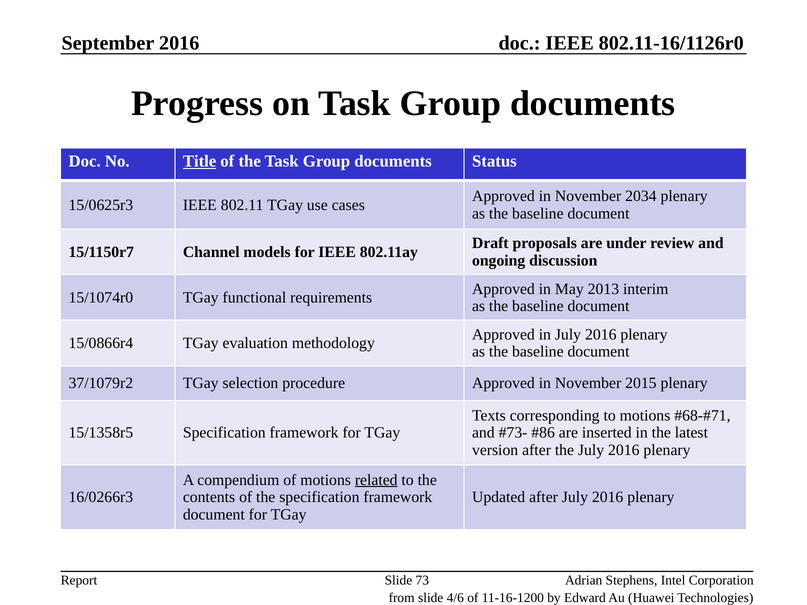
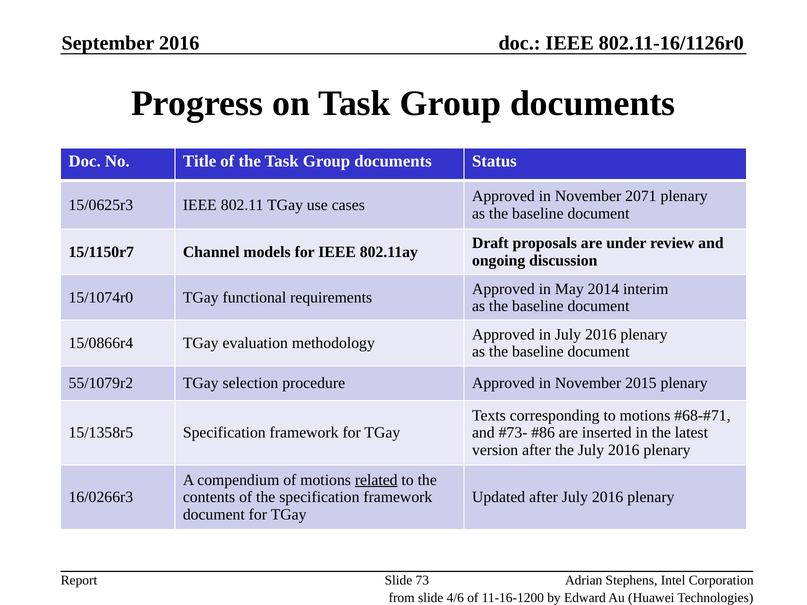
Title underline: present -> none (200, 161)
2034: 2034 -> 2071 (641, 196)
2013: 2013 -> 2014 (603, 289)
37/1079r2: 37/1079r2 -> 55/1079r2 (101, 383)
